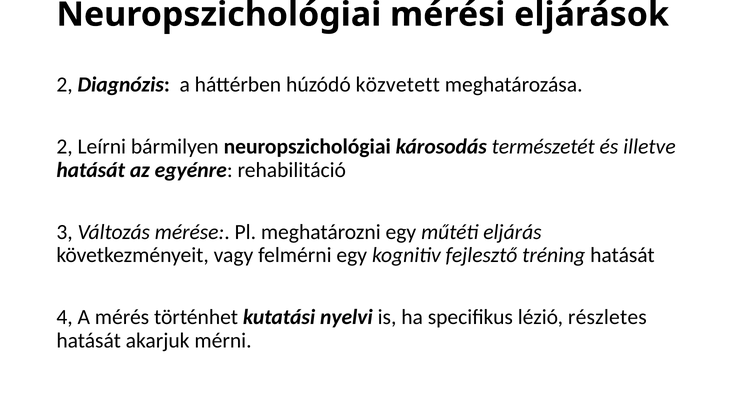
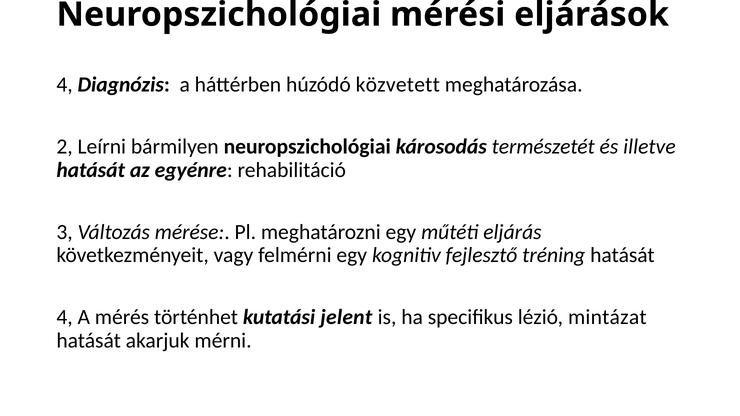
2: 2 -> 4 (65, 85)
nyelvi: nyelvi -> jelent (346, 317)
részletes: részletes -> mintázat (607, 317)
